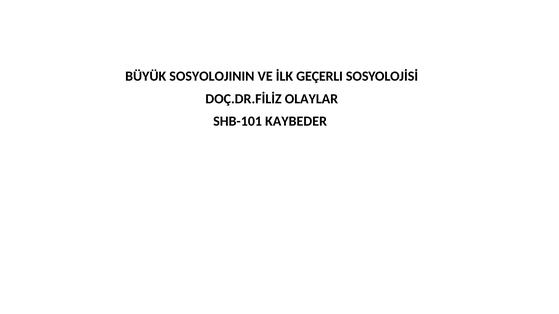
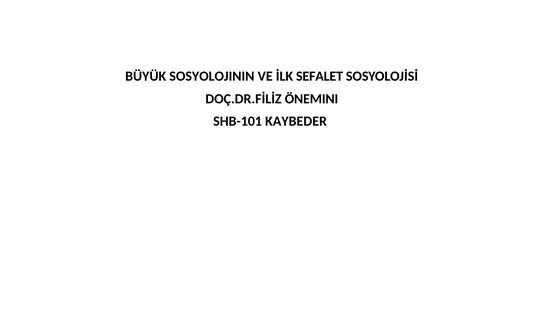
GEÇERLI: GEÇERLI -> SEFALET (320, 76)
OLAYLAR: OLAYLAR -> ÖNEMINI (312, 99)
